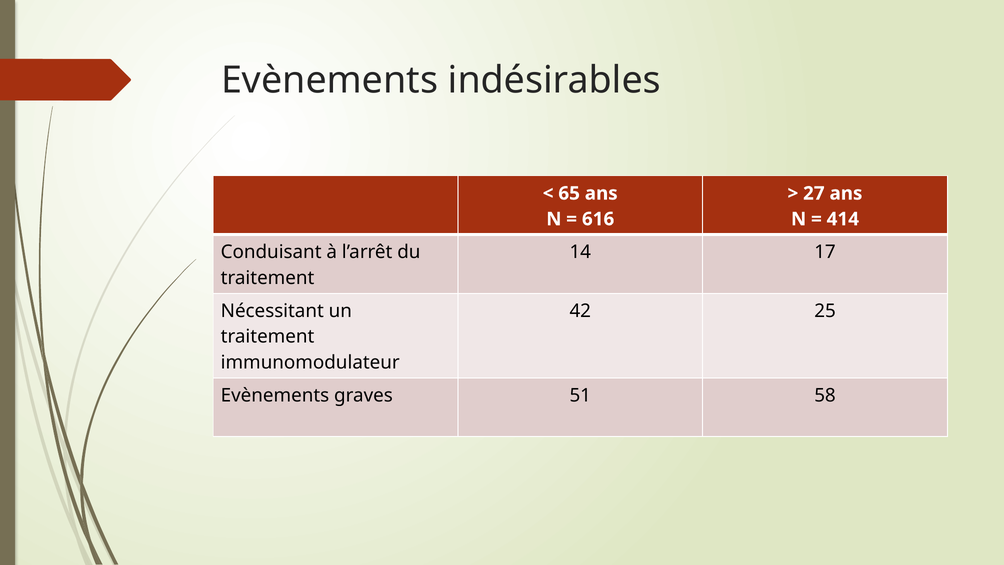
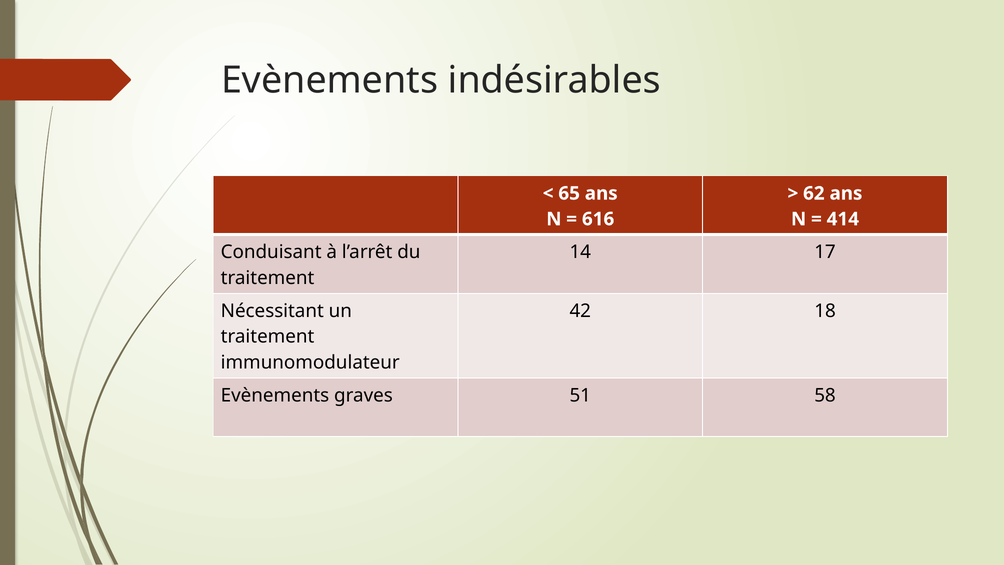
27: 27 -> 62 (814, 193)
25: 25 -> 18 (825, 311)
